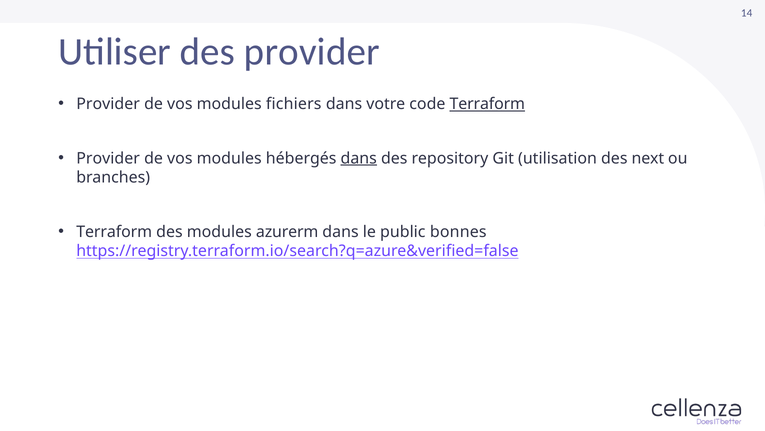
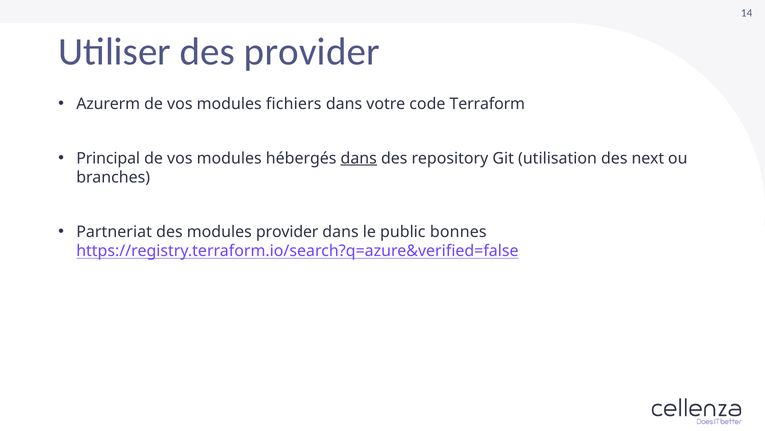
Provider: Provider -> Azurerm (108, 104)
Terraform underline: present -> none (487, 104)
Provider: Provider -> Principal (108, 158)
Terraform: Terraform -> Partneriat (114, 231)
modules azurerm: azurerm -> provider (287, 231)
